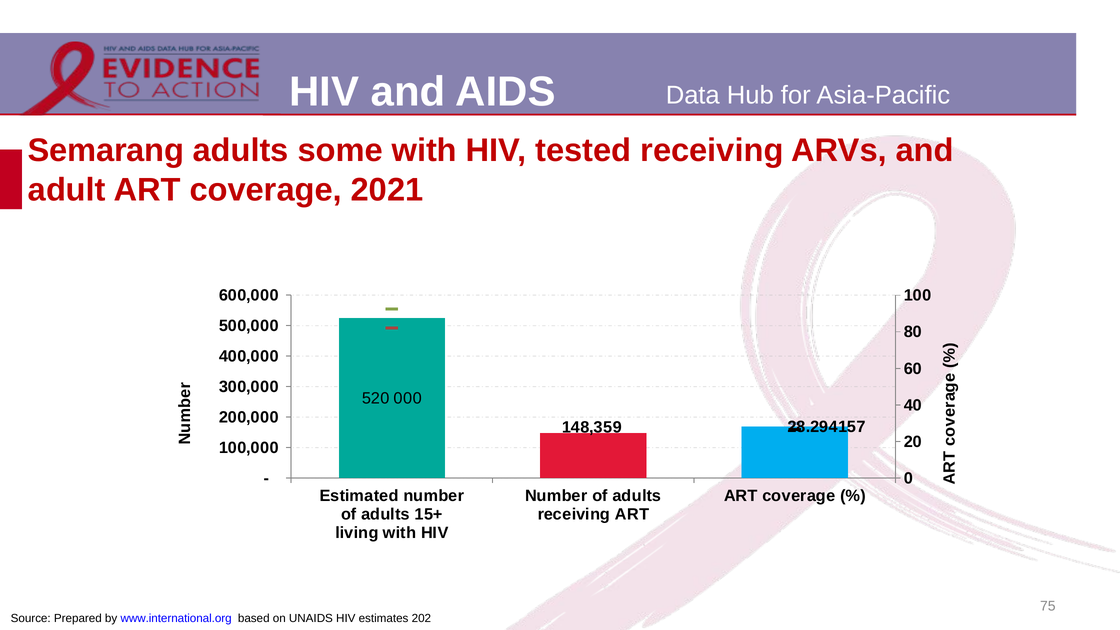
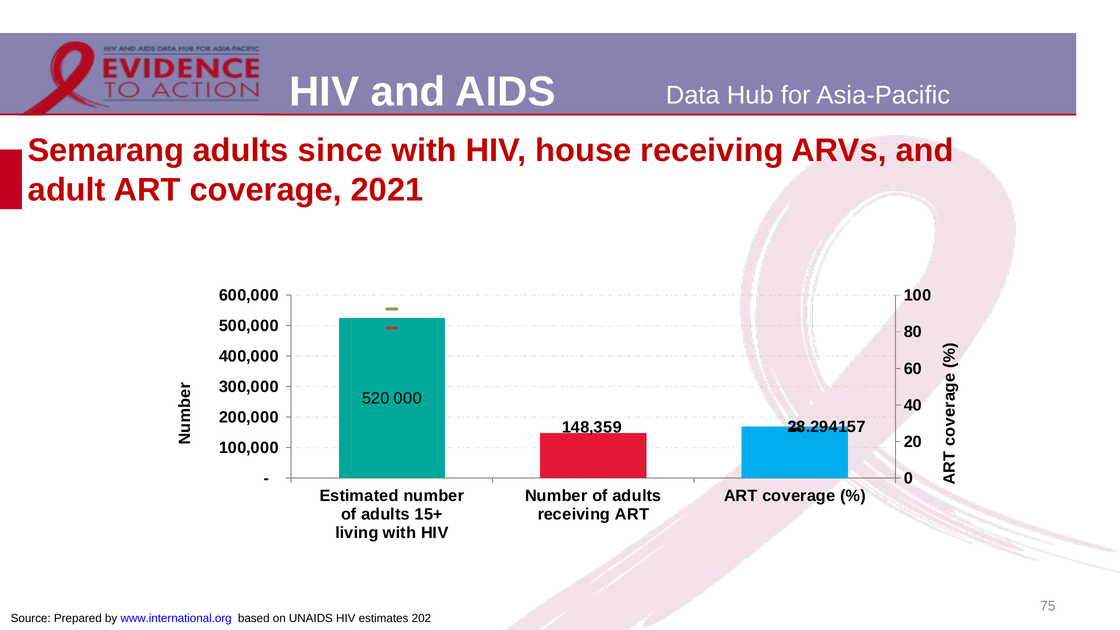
some: some -> since (340, 151)
tested: tested -> house (583, 151)
